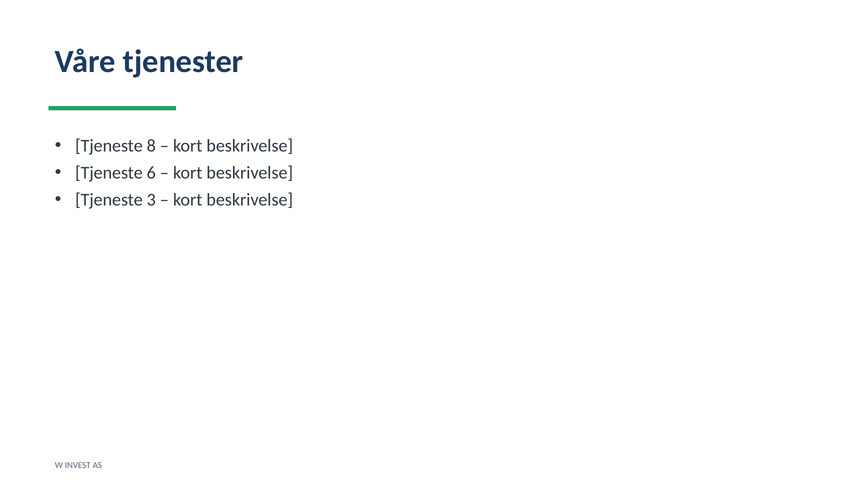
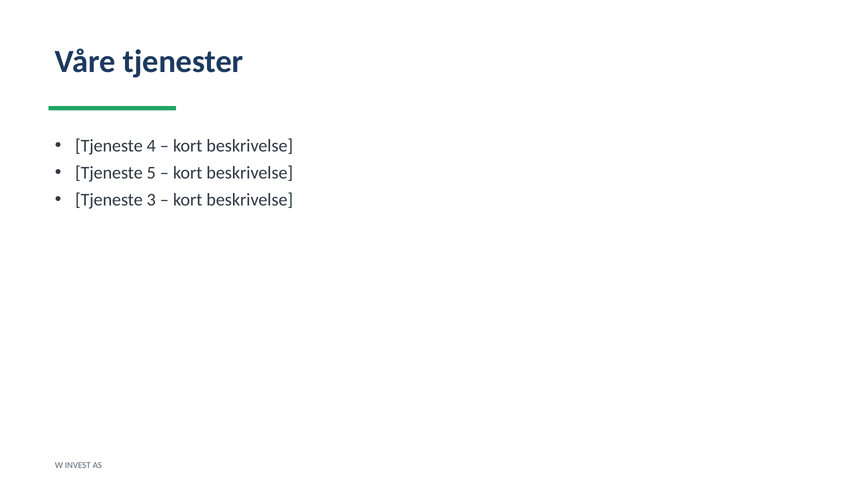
8: 8 -> 4 (151, 146)
6: 6 -> 5 (151, 173)
